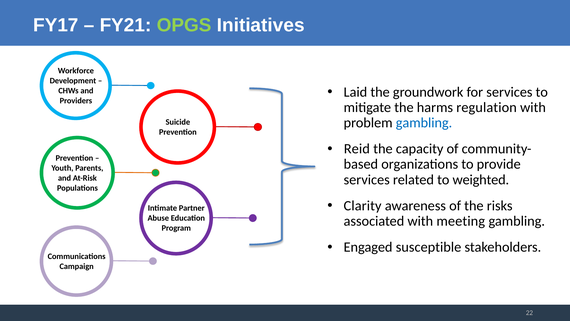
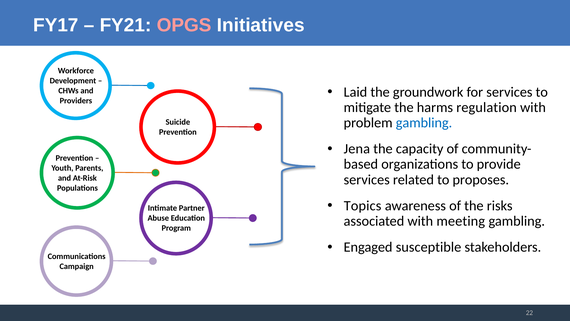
OPGS colour: light green -> pink (184, 25)
Reid: Reid -> Jena (357, 149)
weighted: weighted -> proposes (481, 179)
Clarity: Clarity -> Topics (363, 206)
